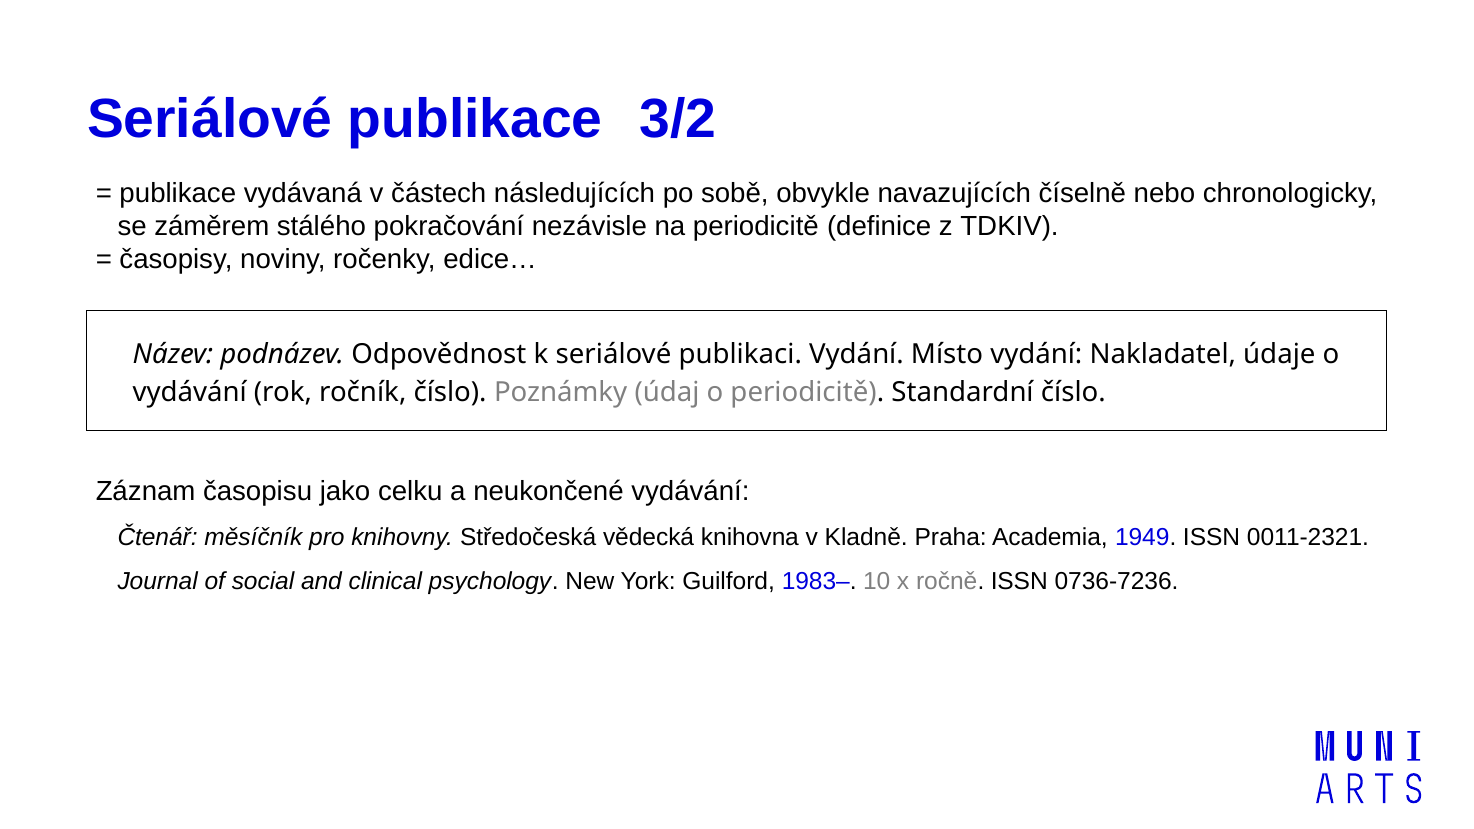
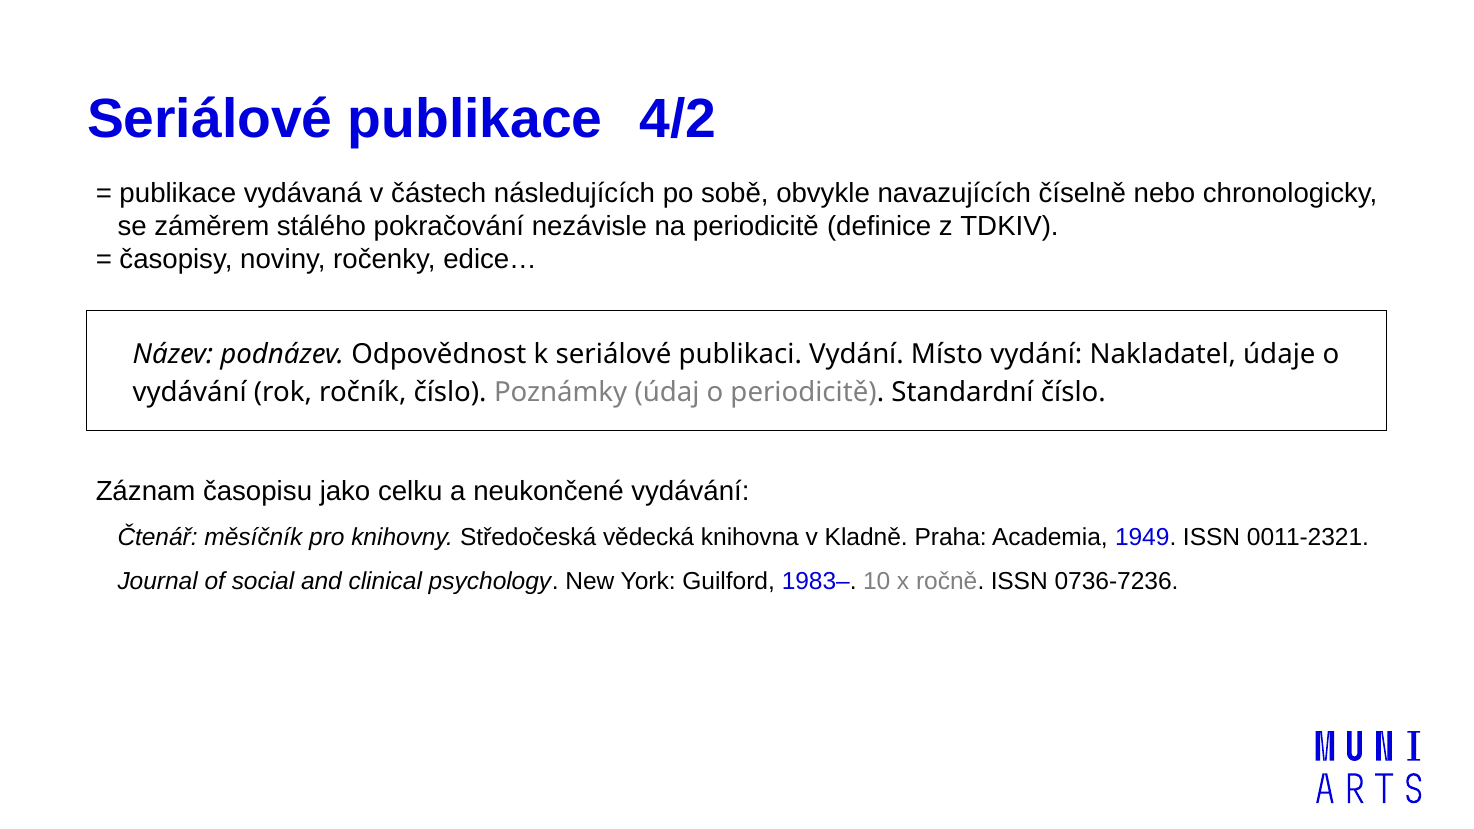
3/2: 3/2 -> 4/2 (678, 119)
